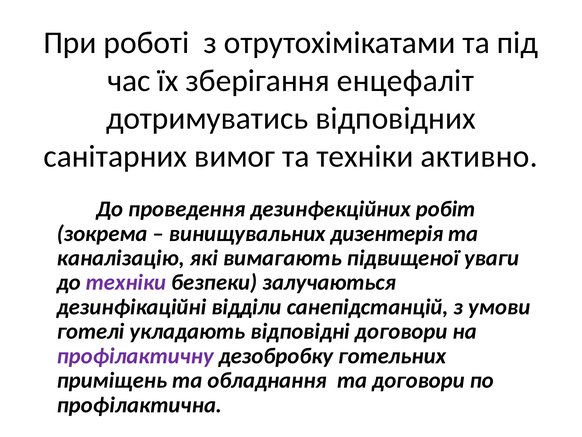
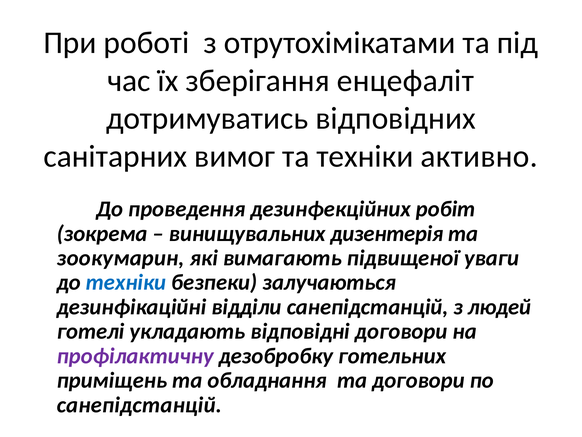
каналізацію: каналізацію -> зоокумарин (121, 258)
техніки colour: purple -> blue (126, 282)
умови: умови -> людей (499, 307)
профілактична: профілактична -> санепідстанцій (139, 404)
